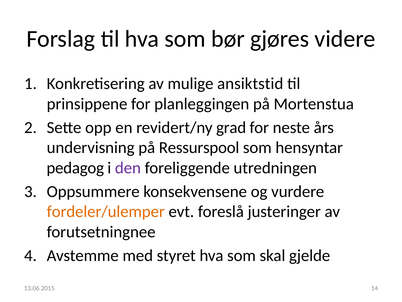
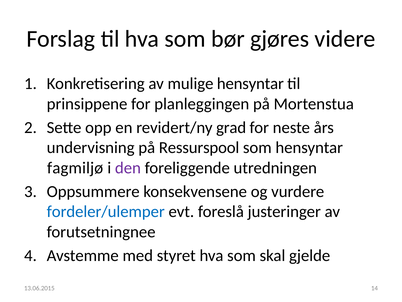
mulige ansiktstid: ansiktstid -> hensyntar (250, 84)
pedagog: pedagog -> fagmiljø (75, 168)
fordeler/ulemper colour: orange -> blue (106, 211)
